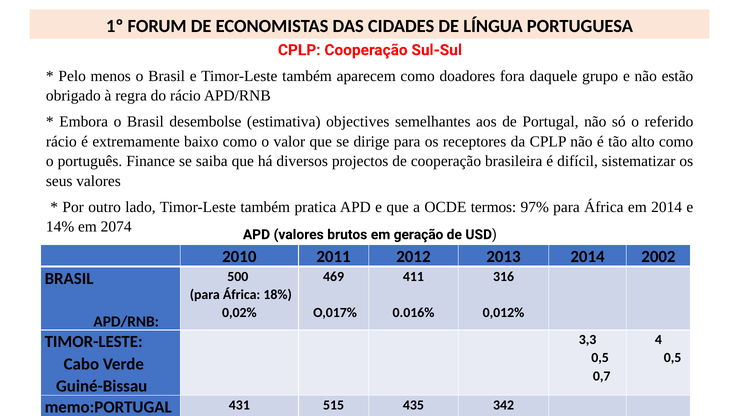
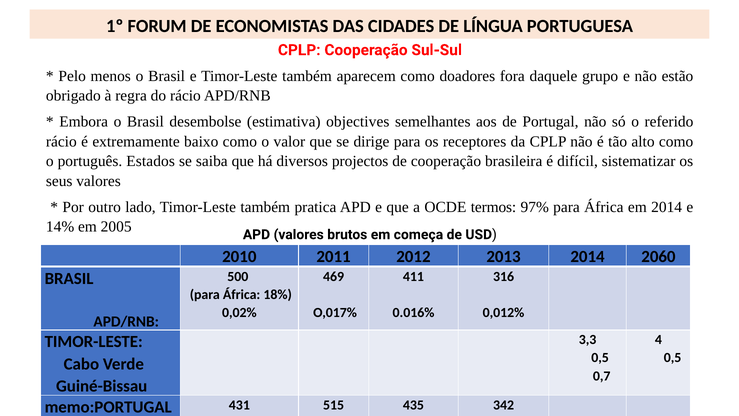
Finance: Finance -> Estados (151, 161)
2074: 2074 -> 2005 (116, 227)
geração: geração -> começa (418, 234)
2002: 2002 -> 2060 (658, 257)
